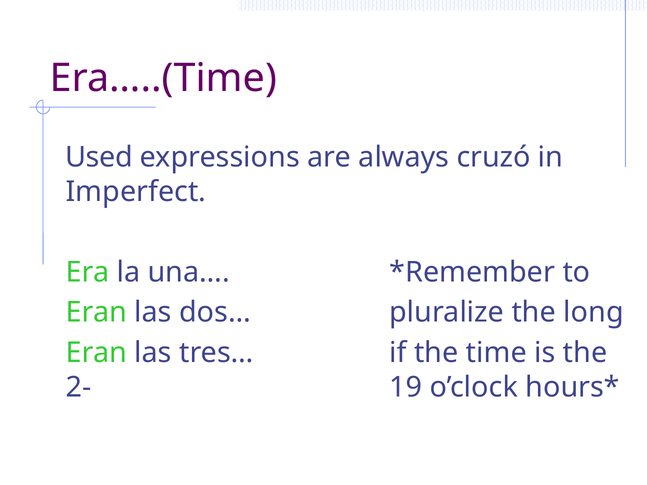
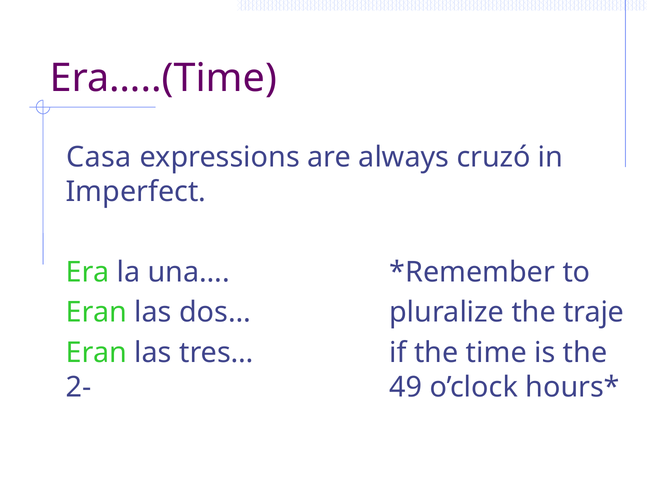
Used: Used -> Casa (99, 157)
long: long -> traje (594, 313)
19: 19 -> 49 (406, 387)
